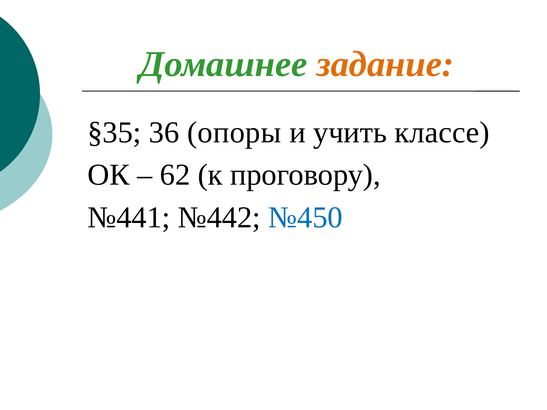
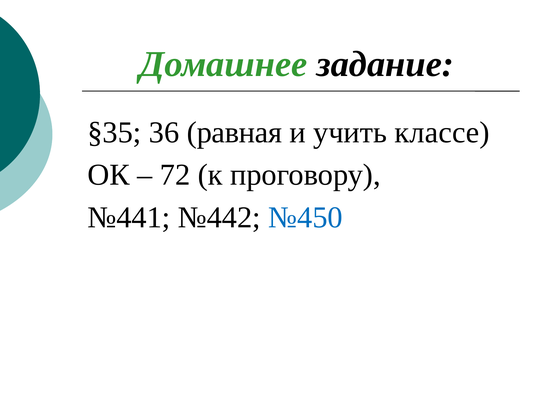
задание colour: orange -> black (385, 64)
опоры: опоры -> равная (234, 132)
62: 62 -> 72 (175, 175)
